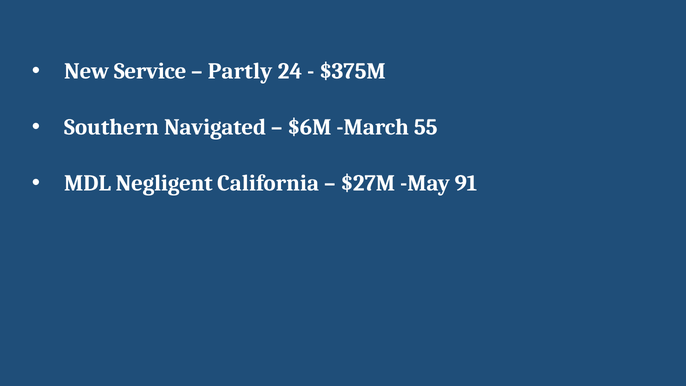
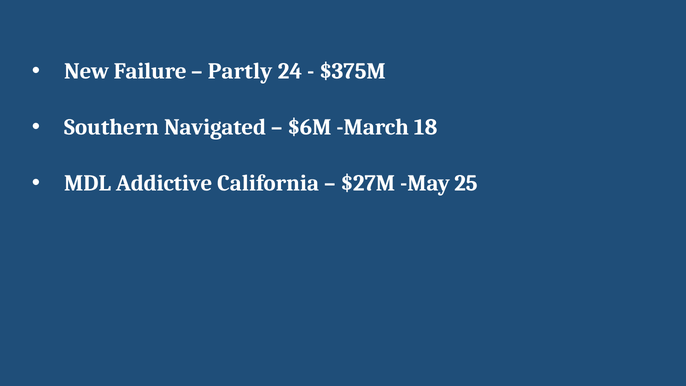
Service: Service -> Failure (150, 71)
55: 55 -> 18 (426, 127)
Negligent: Negligent -> Addictive (164, 183)
91: 91 -> 25 (466, 183)
